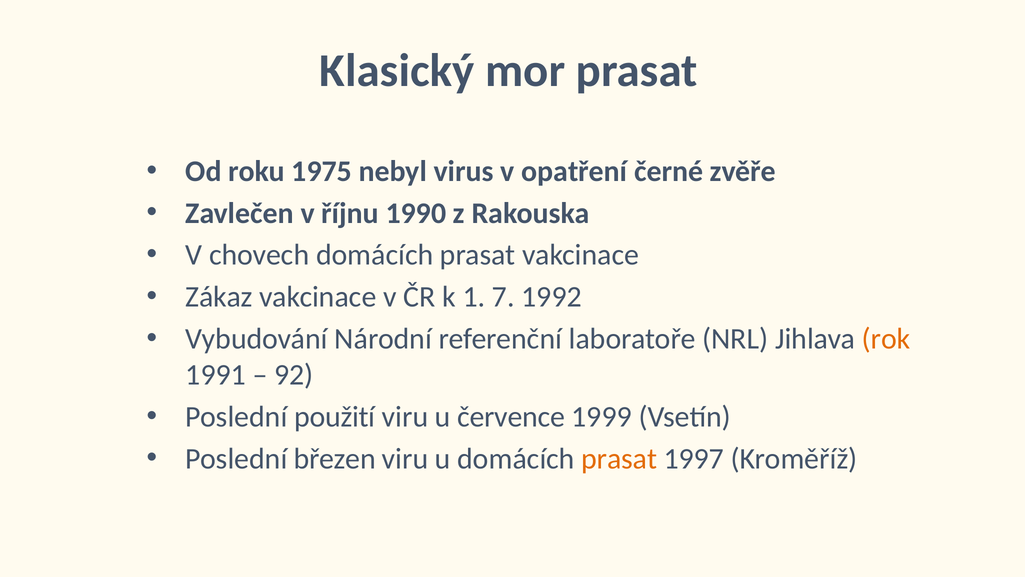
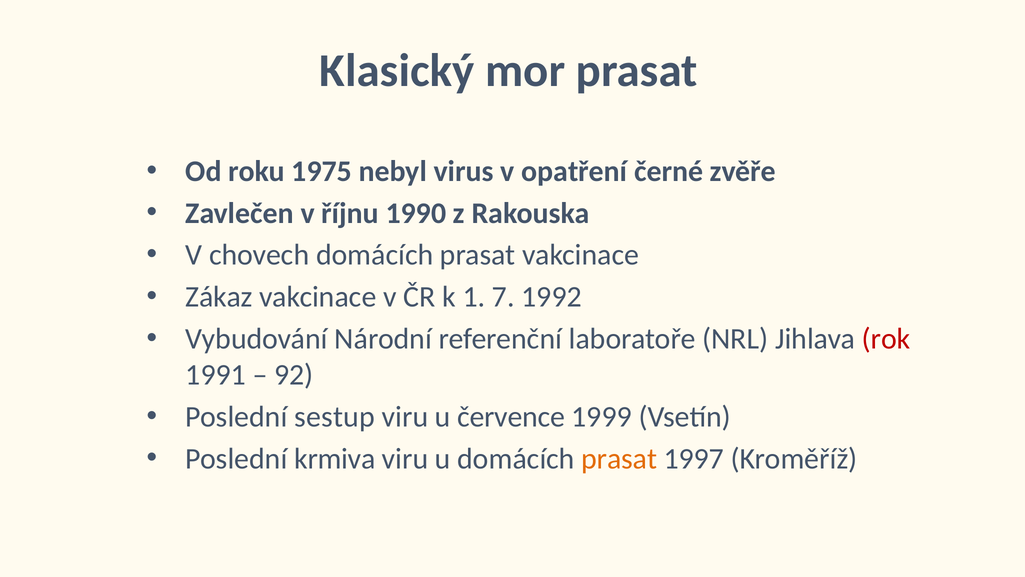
rok colour: orange -> red (886, 339)
použití: použití -> sestup (335, 416)
březen: březen -> krmiva (335, 458)
